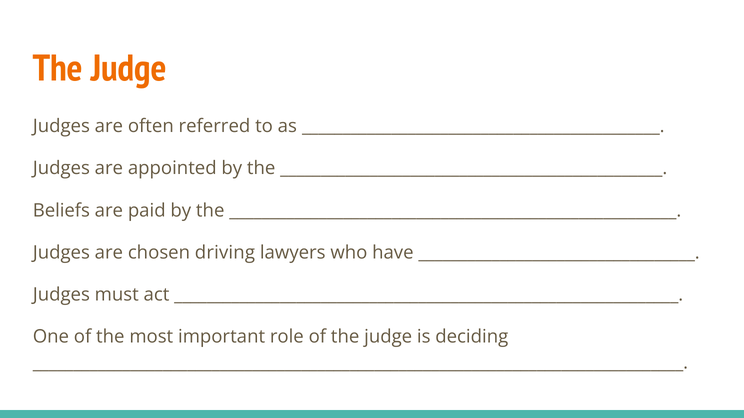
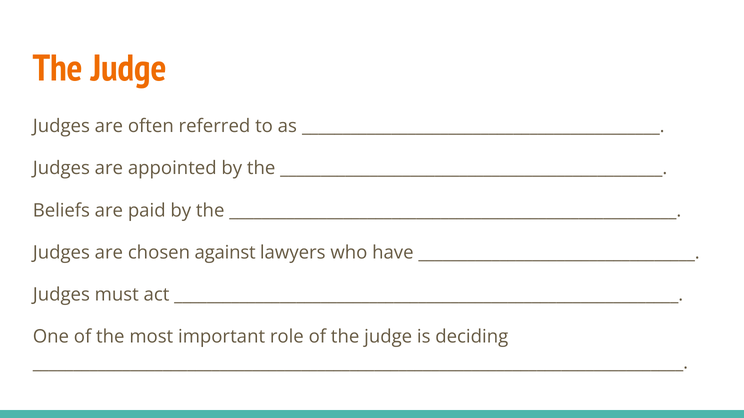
driving: driving -> against (225, 253)
